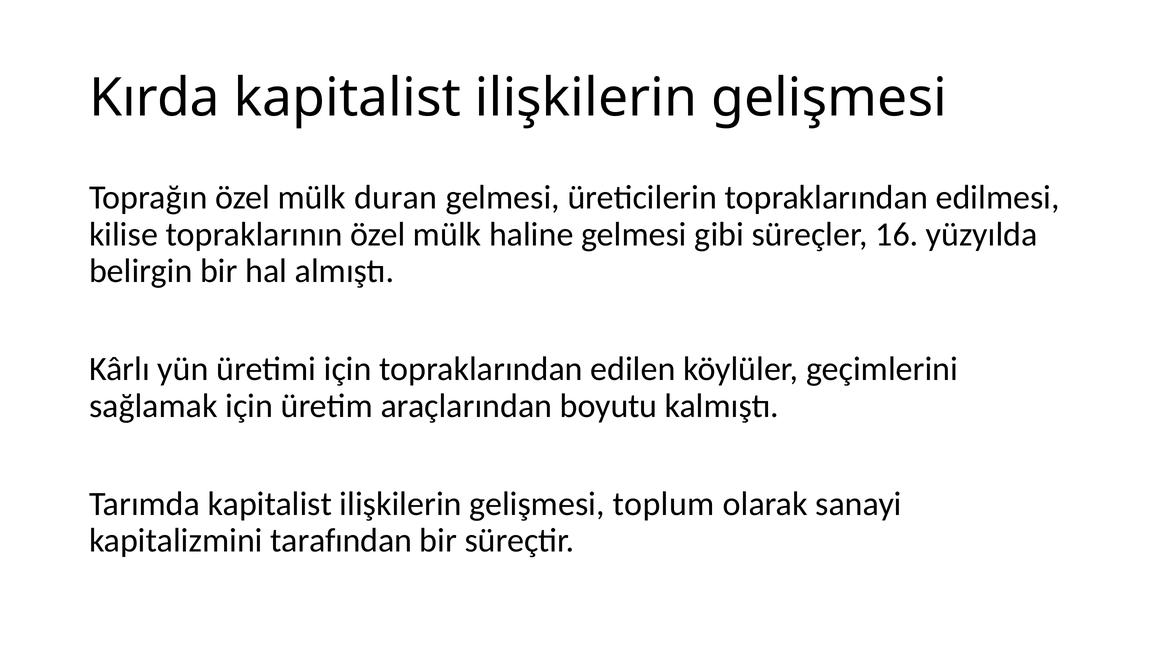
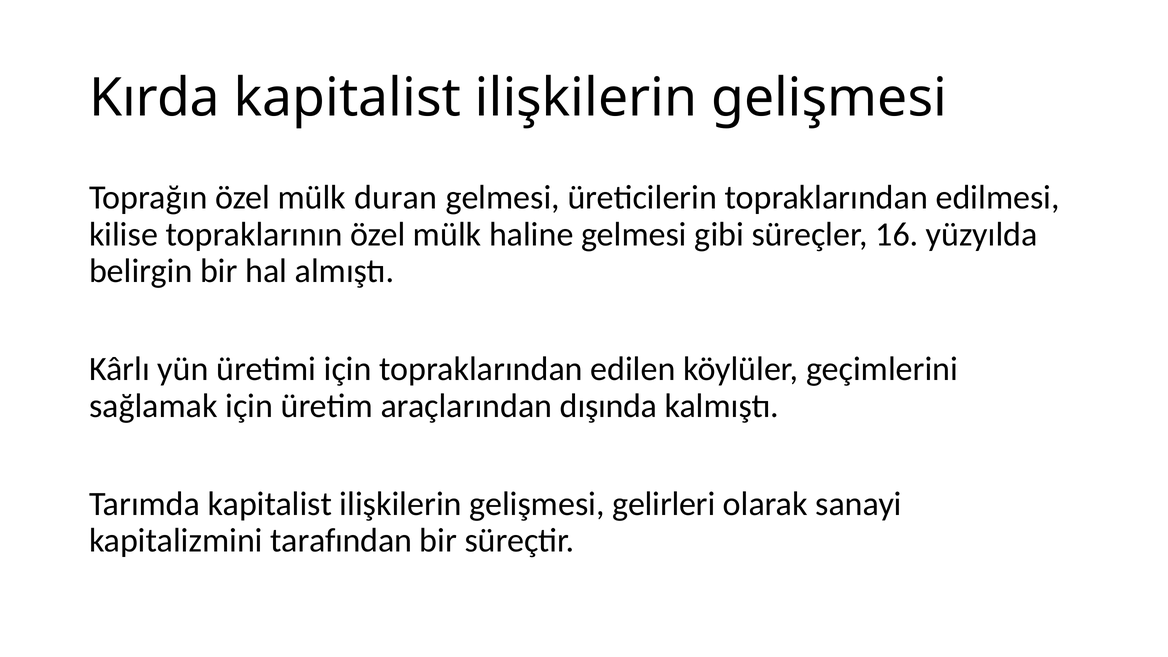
boyutu: boyutu -> dışında (609, 406)
toplum: toplum -> gelirleri (664, 504)
